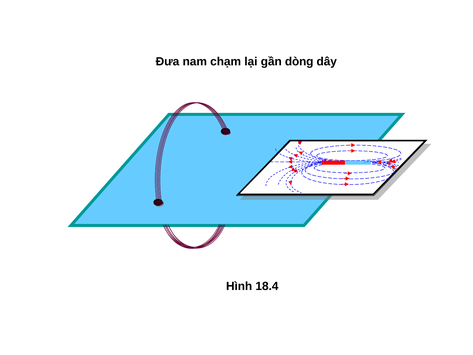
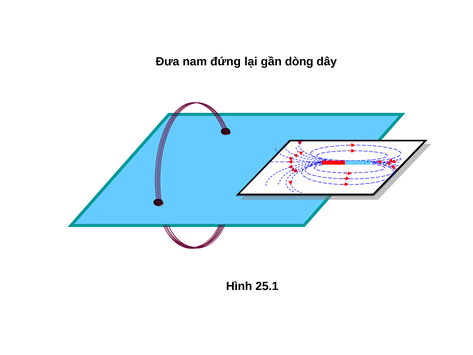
chạm: chạm -> đứng (226, 61)
18.4: 18.4 -> 25.1 (267, 286)
